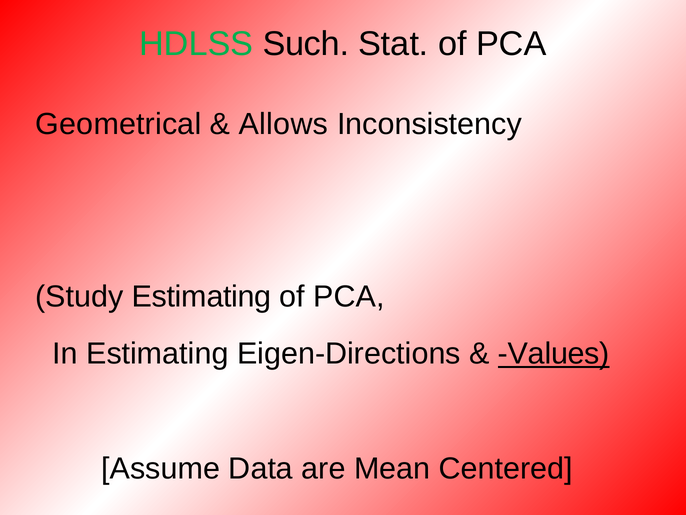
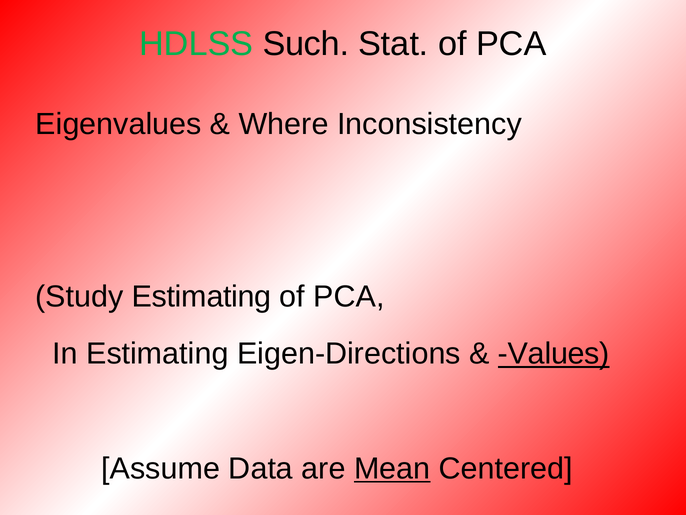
Geometrical: Geometrical -> Eigenvalues (118, 124)
Allows: Allows -> Where (284, 124)
Mean underline: none -> present (392, 468)
